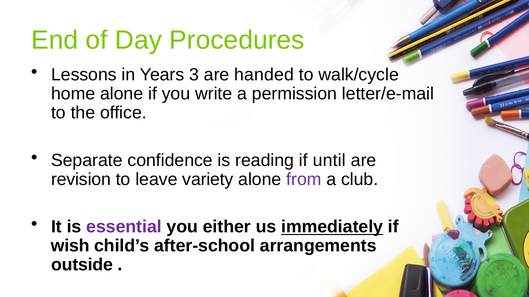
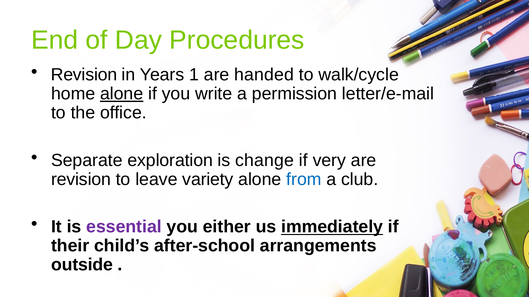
Lessons: Lessons -> Revision (84, 75)
3: 3 -> 1 (194, 75)
alone underline: none -> present (122, 94)
confidence: confidence -> exploration (170, 161)
reading: reading -> change (265, 161)
until: until -> very (329, 161)
from colour: purple -> blue (304, 180)
wish: wish -> their (70, 246)
